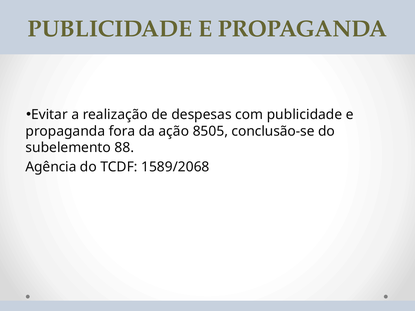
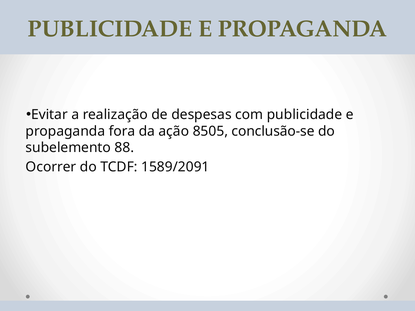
Agência: Agência -> Ocorrer (51, 167)
1589/2068: 1589/2068 -> 1589/2091 (175, 167)
